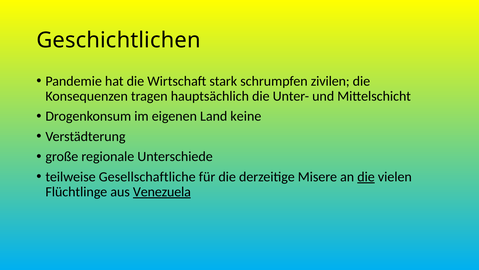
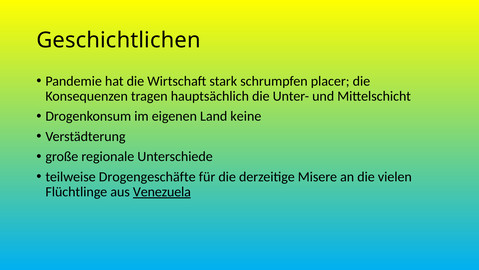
zivilen: zivilen -> placer (330, 81)
Gesellschaftliche: Gesellschaftliche -> Drogengeschäfte (147, 176)
die underline: present -> none (366, 176)
